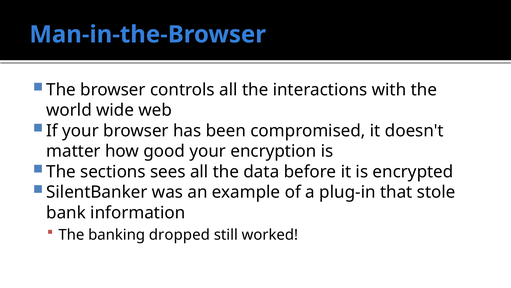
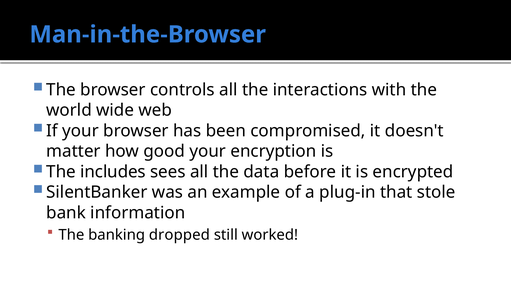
sections: sections -> includes (113, 171)
